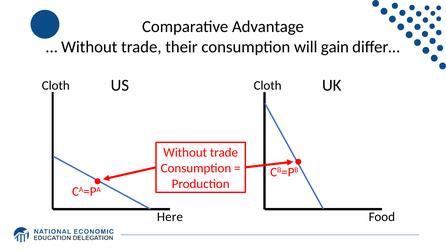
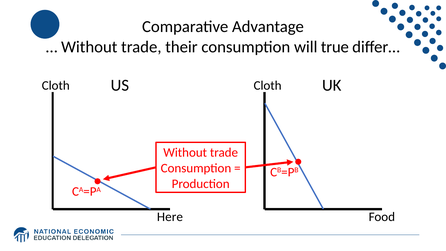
gain: gain -> true (335, 47)
